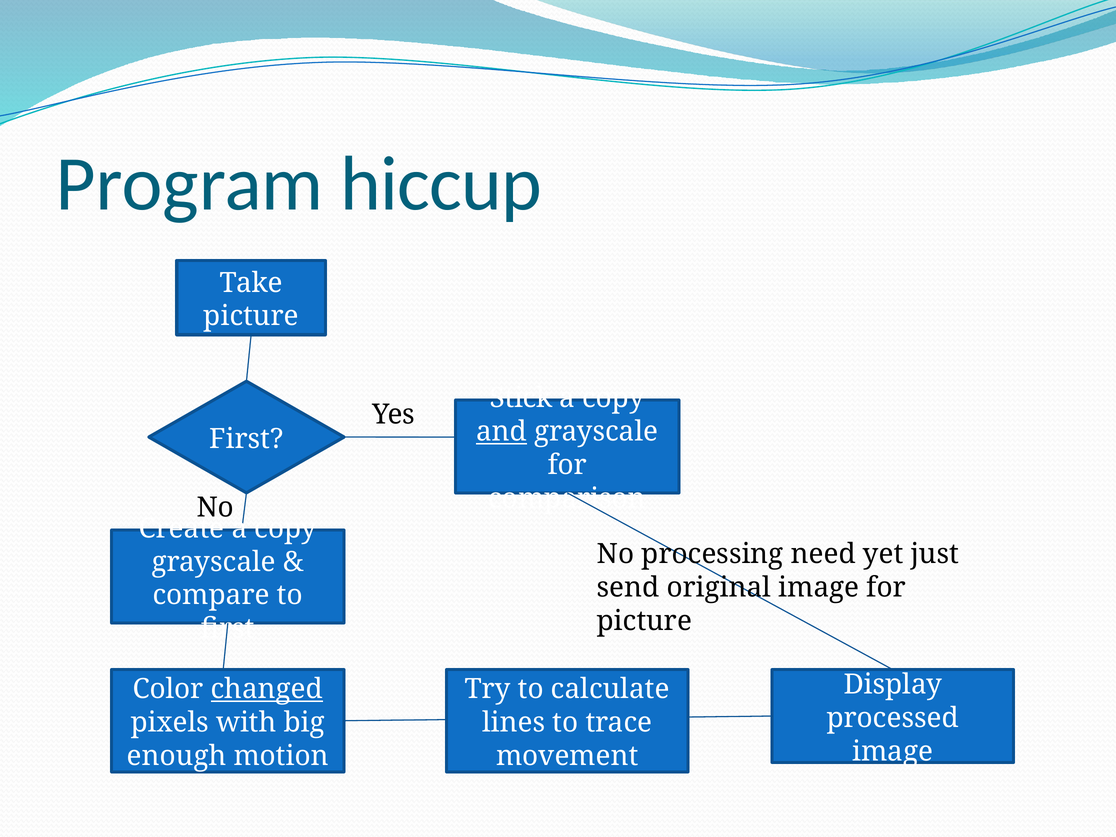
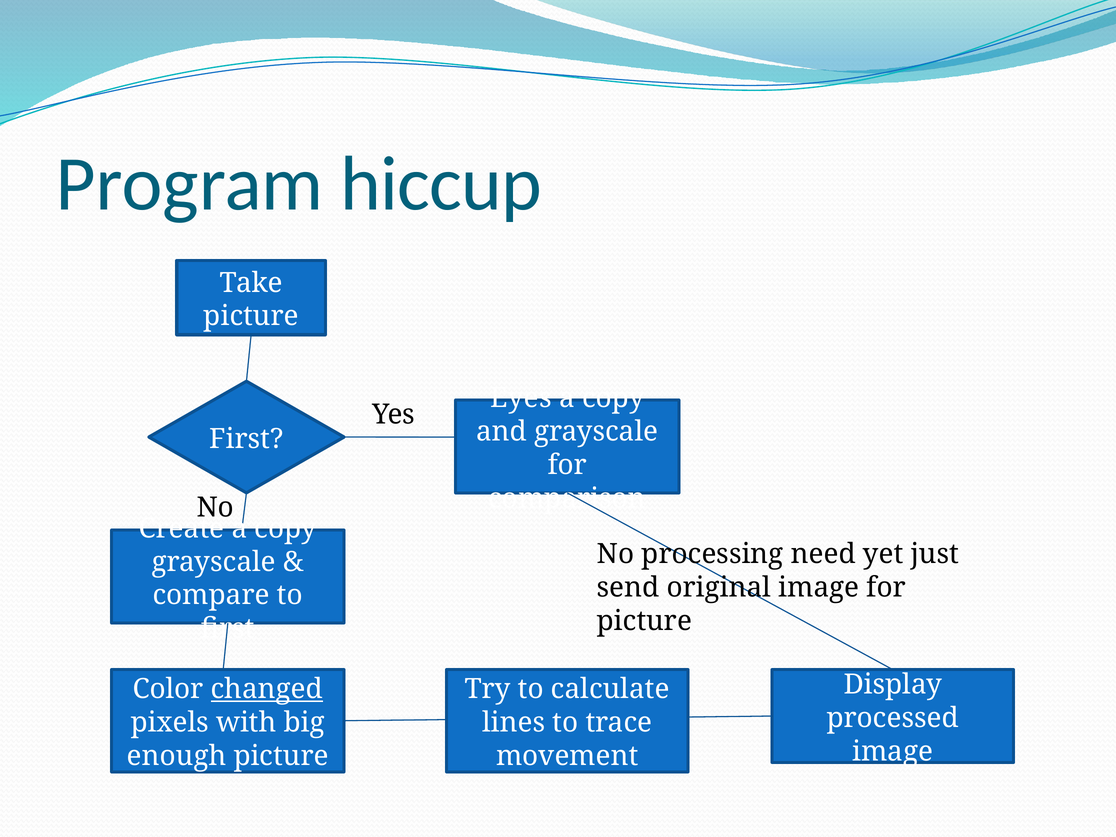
Stick: Stick -> Eyes (521, 398)
and underline: present -> none (502, 432)
enough motion: motion -> picture (281, 756)
